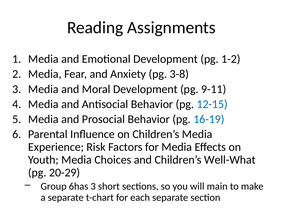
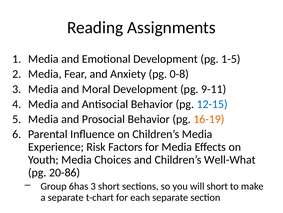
1-2: 1-2 -> 1-5 (231, 59)
3-8: 3-8 -> 0-8 (179, 74)
16-19 colour: blue -> orange (209, 119)
20-29: 20-29 -> 20-86 (65, 172)
will main: main -> short (217, 186)
